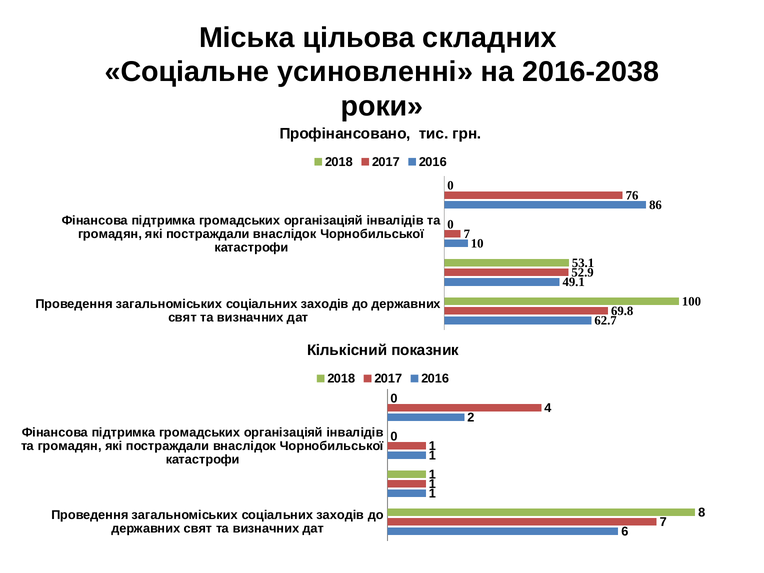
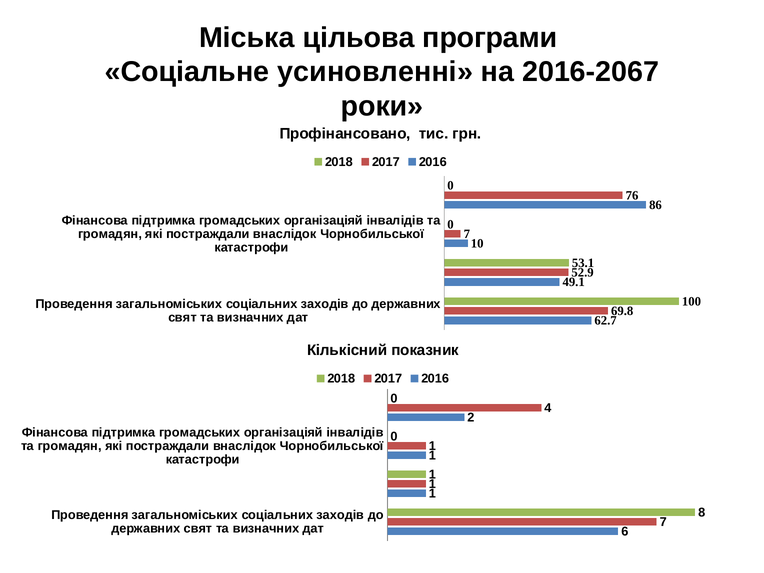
складних: складних -> програми (490, 38)
2016-2038: 2016-2038 -> 2016-2067 (591, 72)
